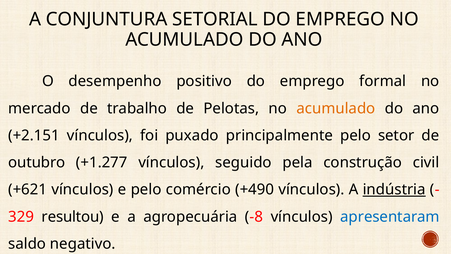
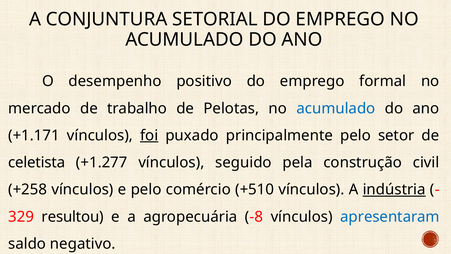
acumulado colour: orange -> blue (336, 108)
+2.151: +2.151 -> +1.171 (34, 135)
foi underline: none -> present (149, 135)
outubro: outubro -> celetista (37, 162)
+621: +621 -> +258 (28, 189)
+490: +490 -> +510 (255, 189)
